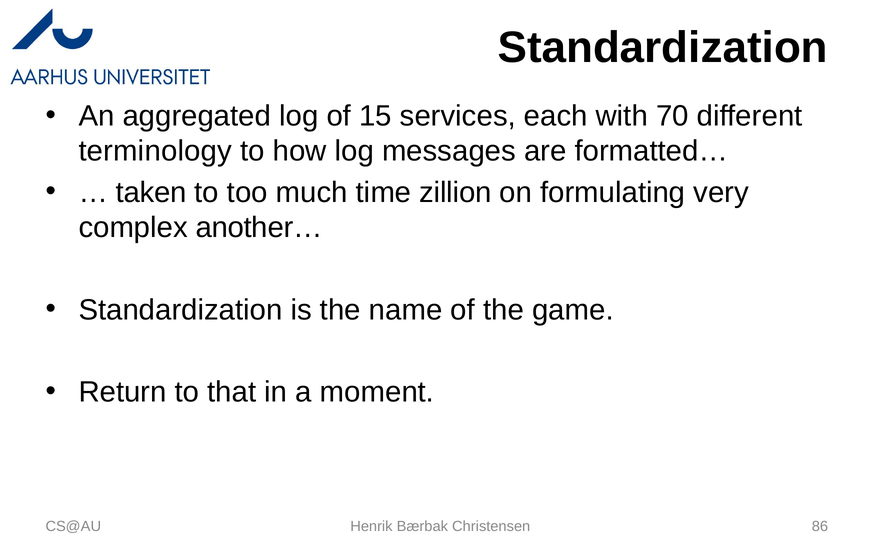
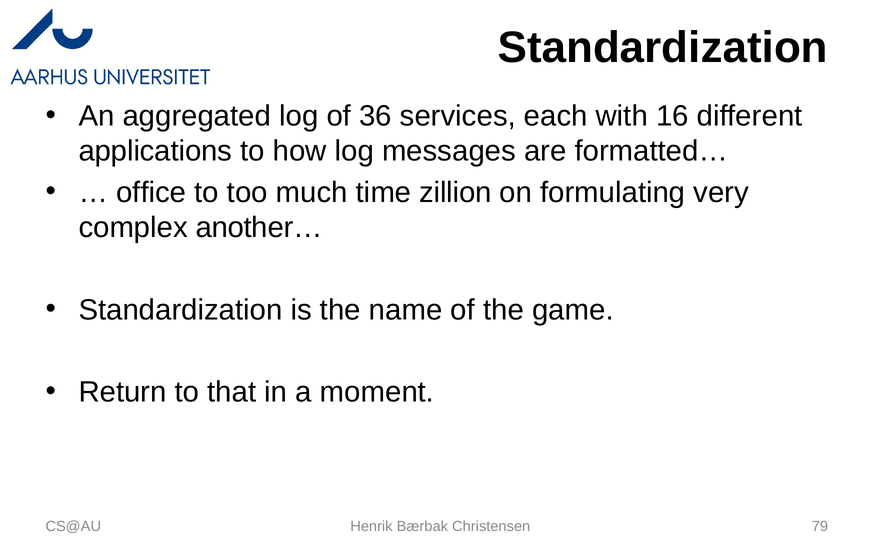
15: 15 -> 36 (375, 116)
70: 70 -> 16 (672, 116)
terminology: terminology -> applications (155, 151)
taken: taken -> office (151, 192)
86: 86 -> 79 (820, 526)
